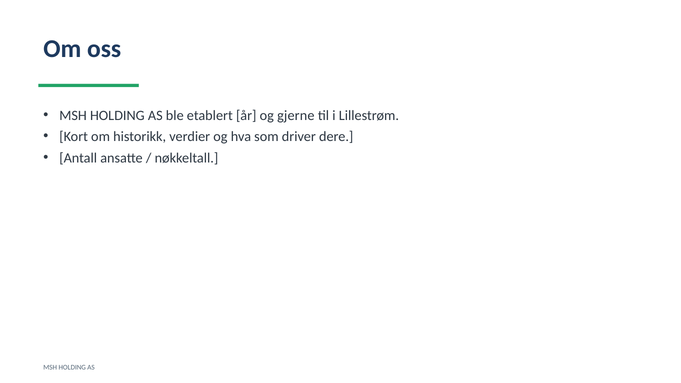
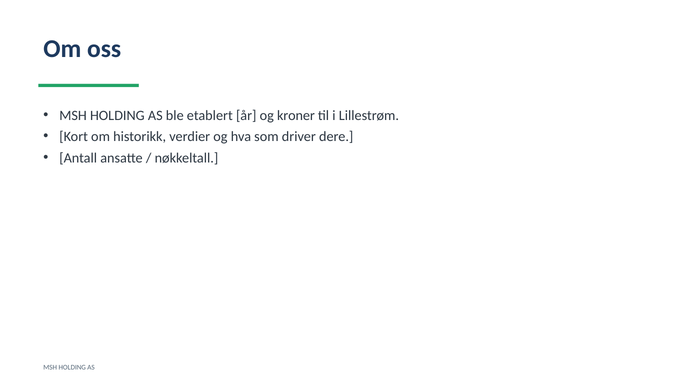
gjerne: gjerne -> kroner (296, 115)
